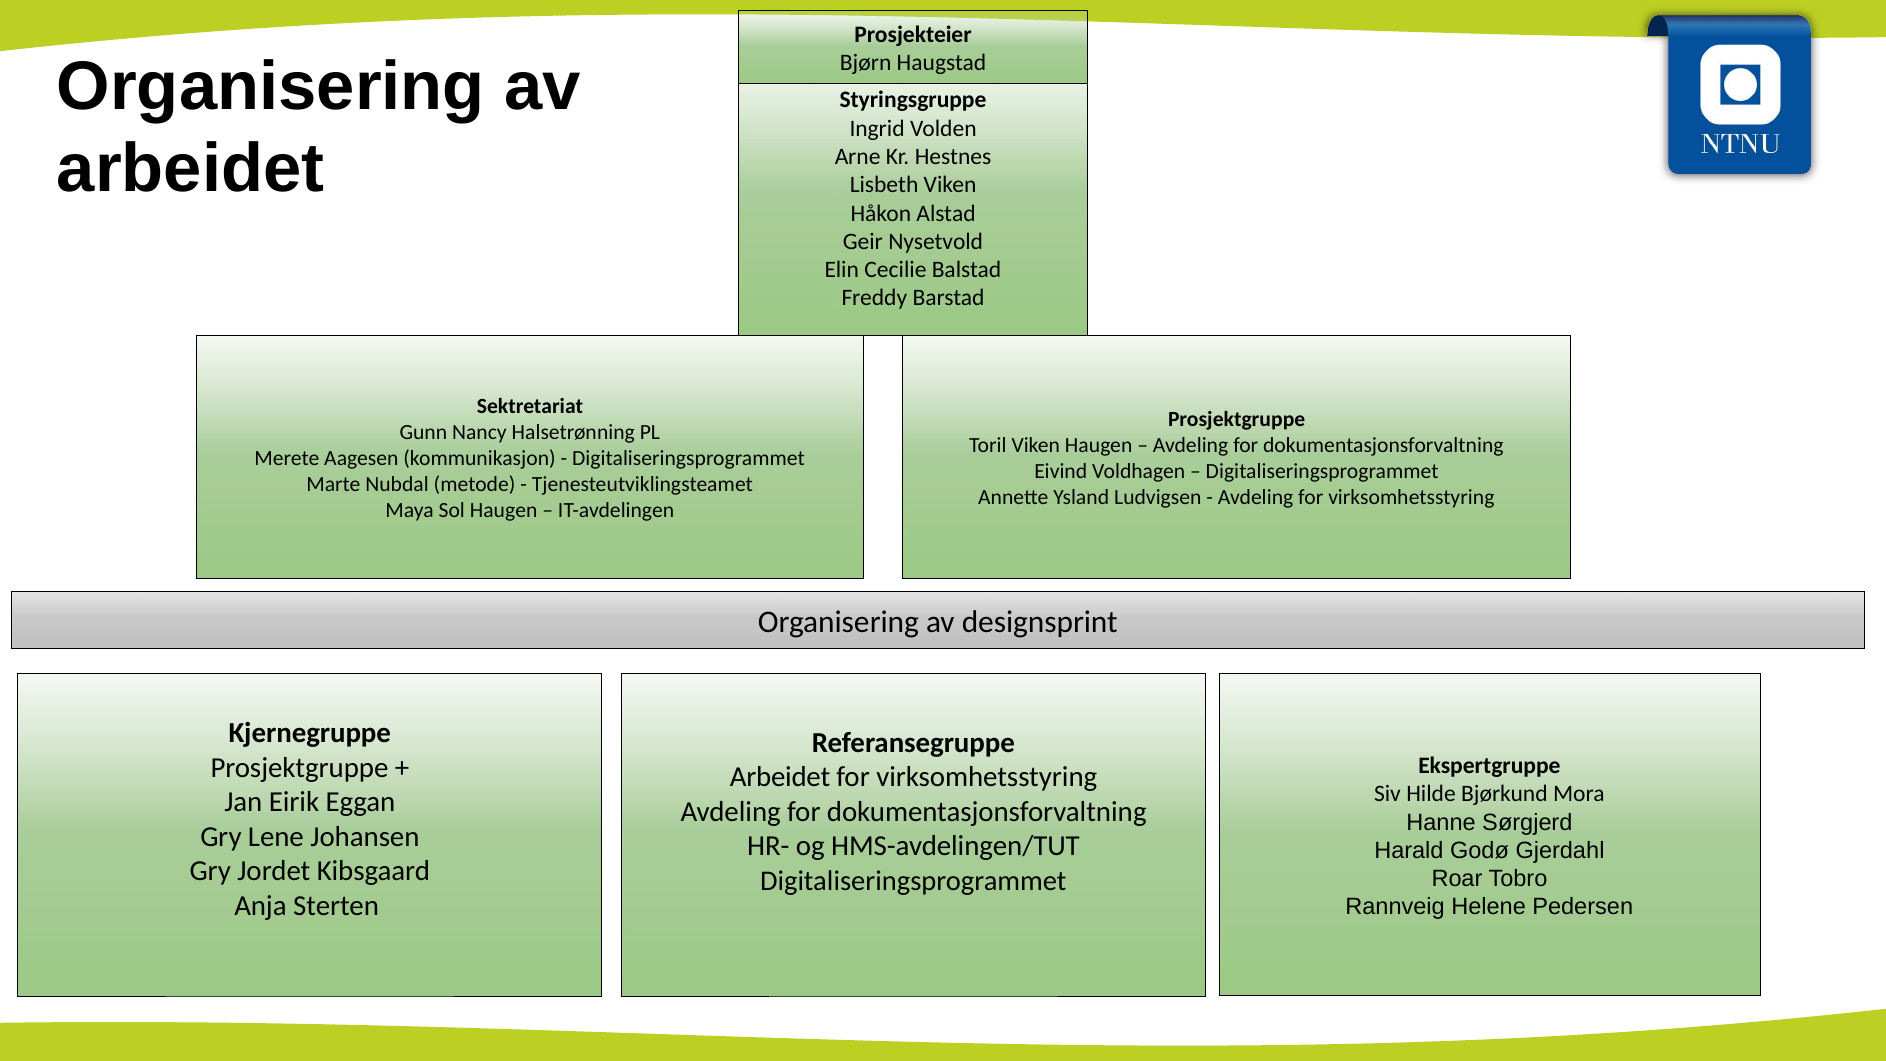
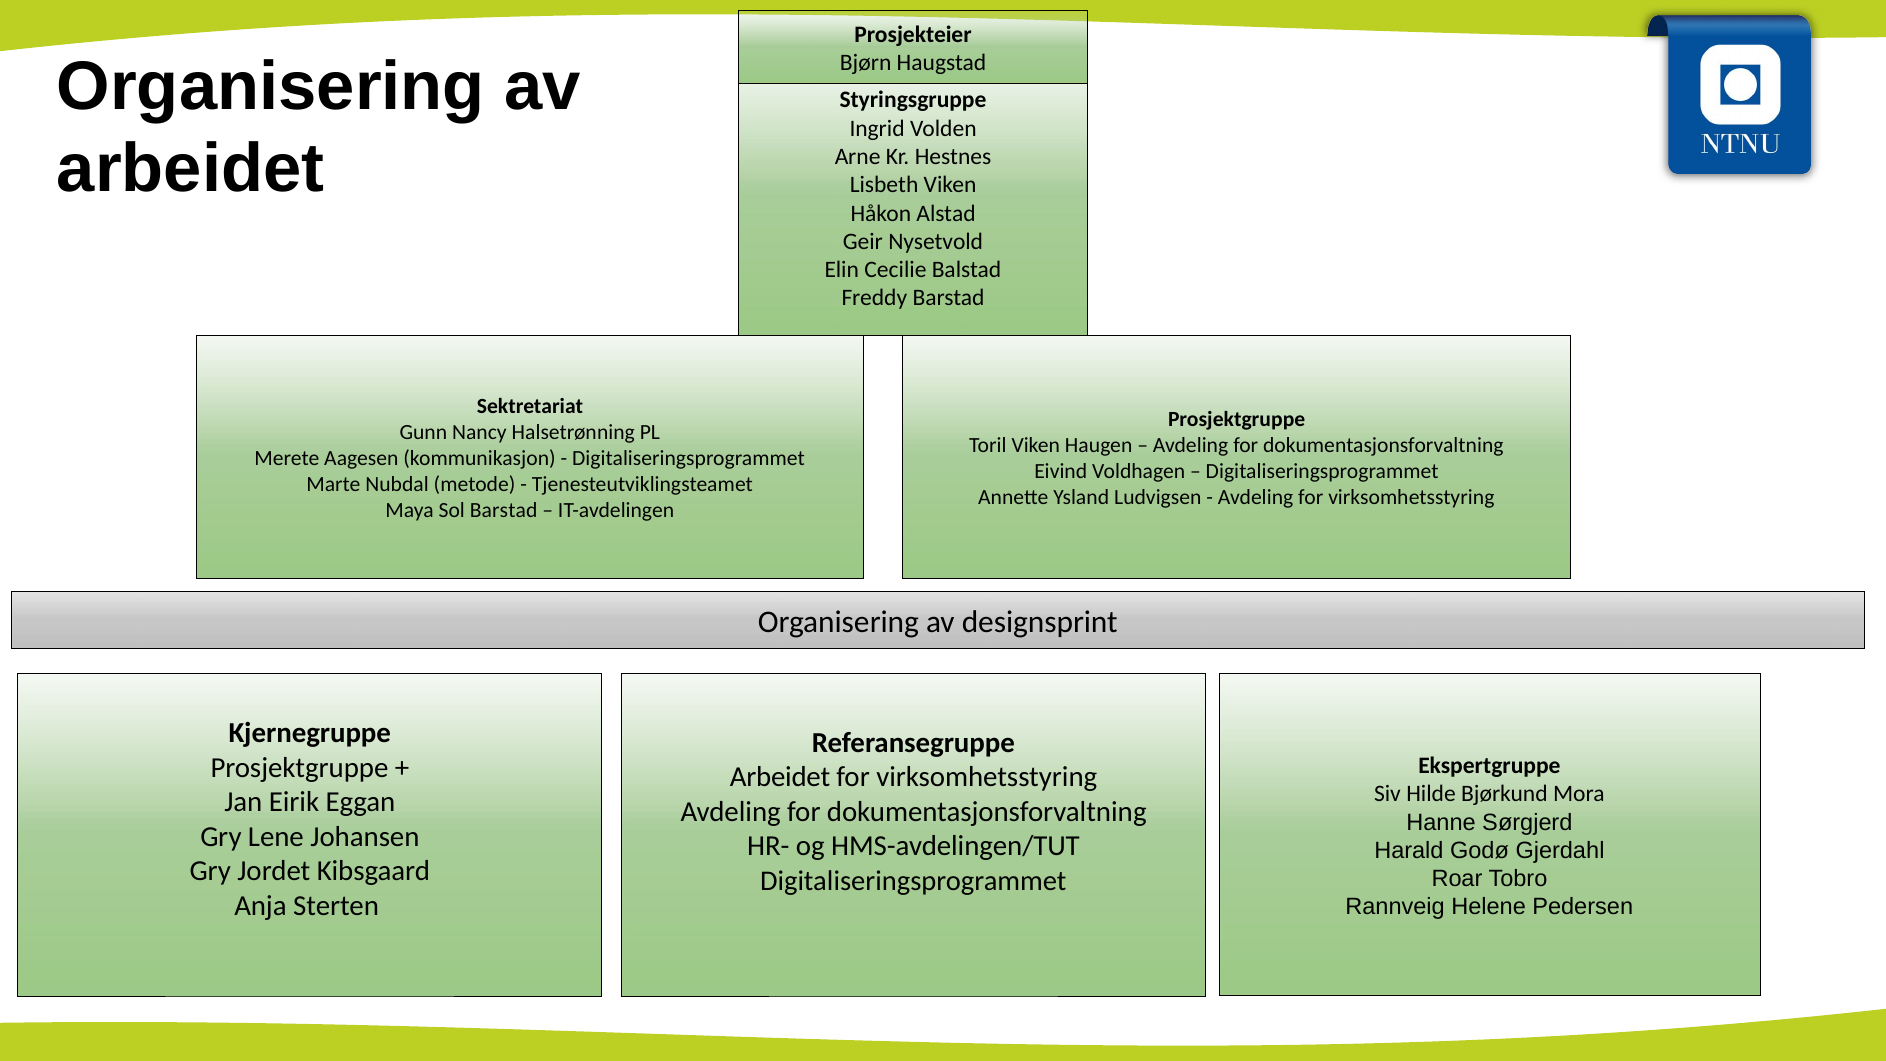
Sol Haugen: Haugen -> Barstad (504, 510)
